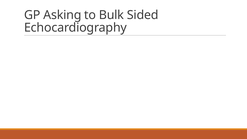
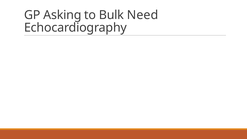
Sided: Sided -> Need (143, 15)
